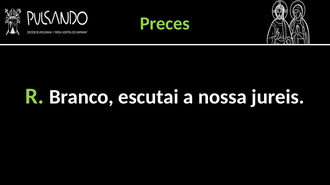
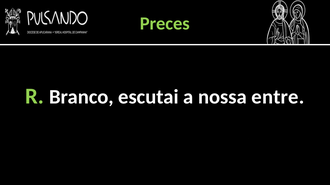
jureis: jureis -> entre (278, 97)
